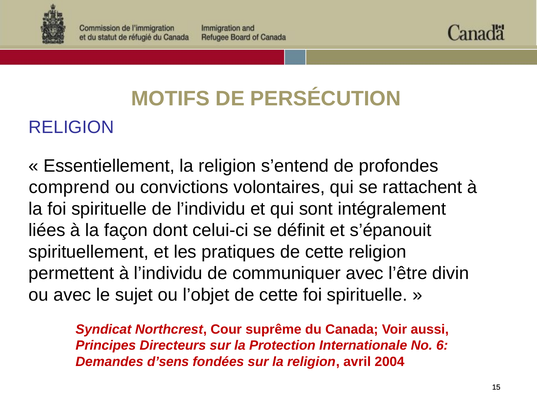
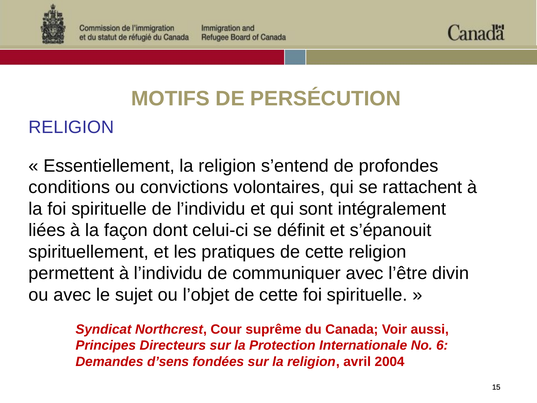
comprend: comprend -> conditions (69, 187)
